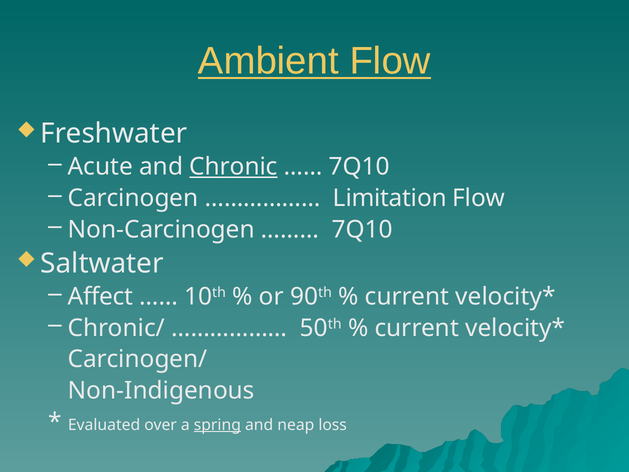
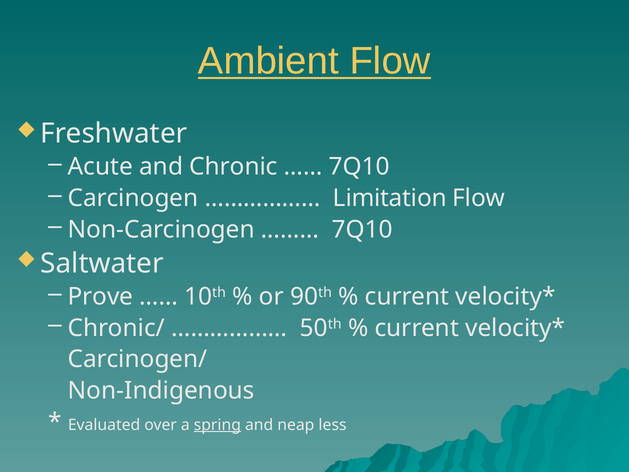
Chronic underline: present -> none (233, 167)
Affect: Affect -> Prove (100, 296)
loss: loss -> less (333, 425)
